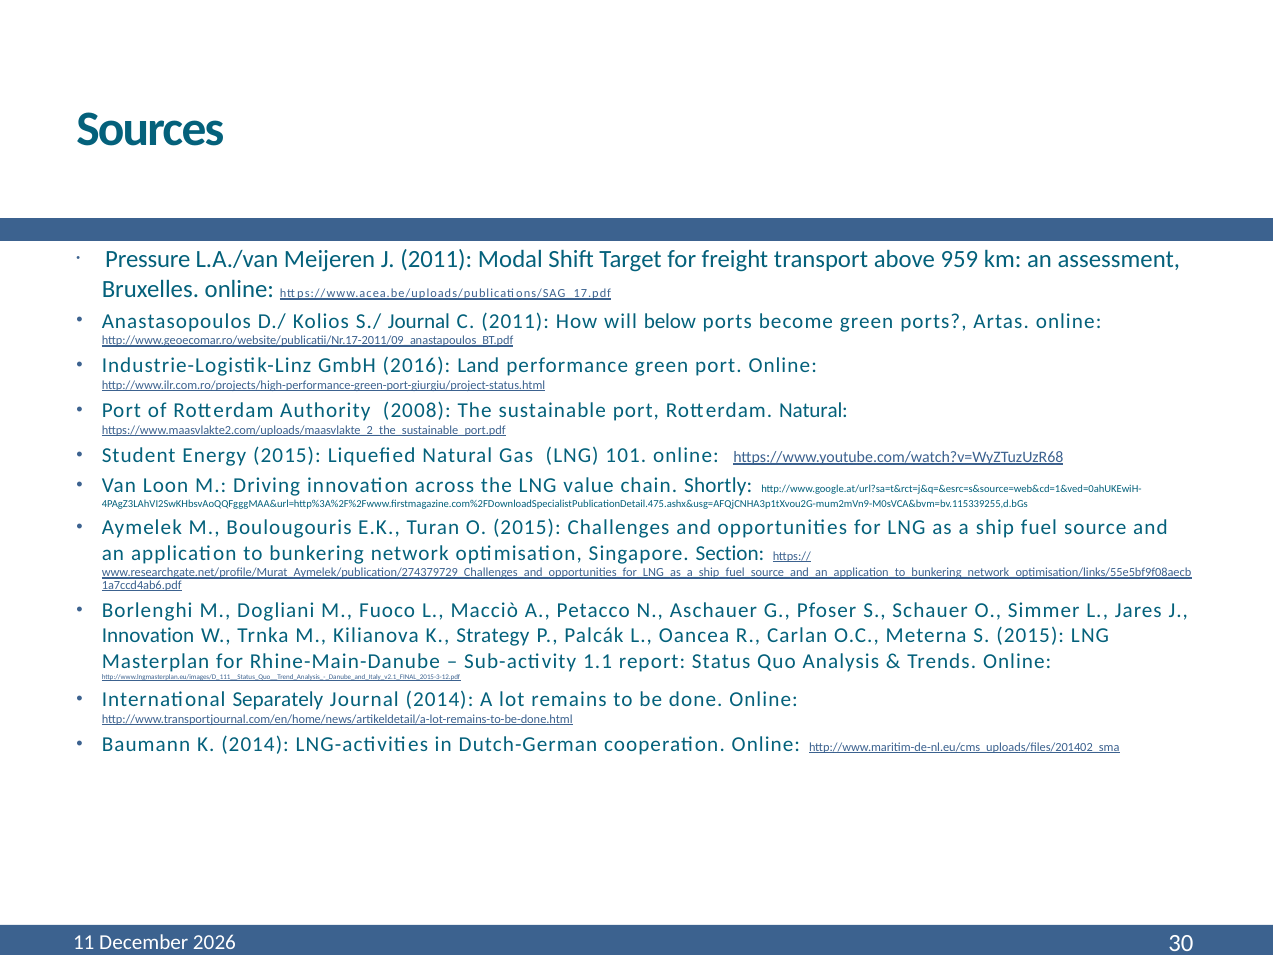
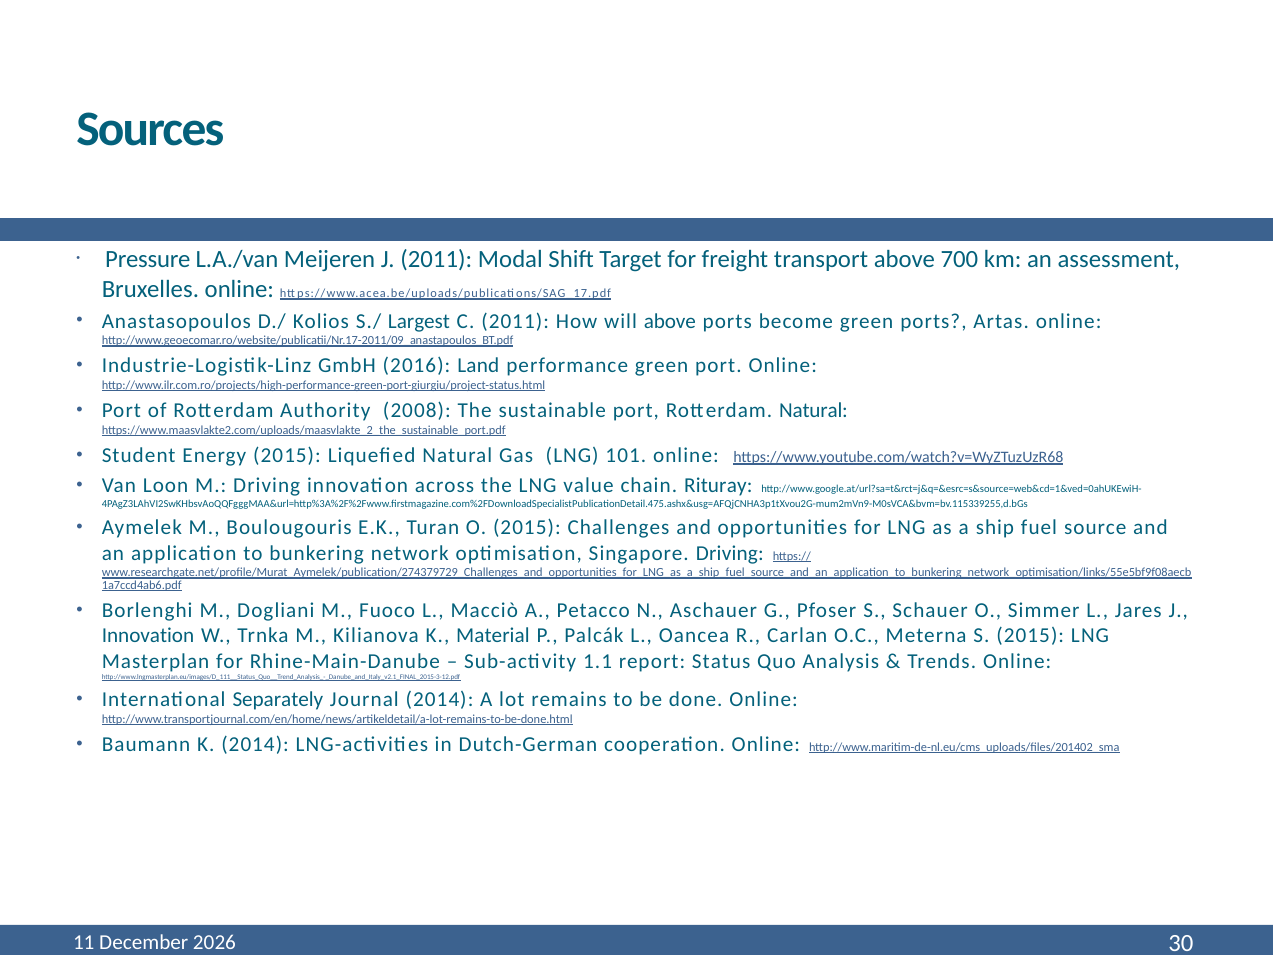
959: 959 -> 700 (959, 260)
S./ Journal: Journal -> Largest (419, 321)
will below: below -> above (670, 321)
Shortly: Shortly -> Rituray (718, 485)
Singapore Section: Section -> Driving (730, 553)
Strategy: Strategy -> Material (493, 636)
